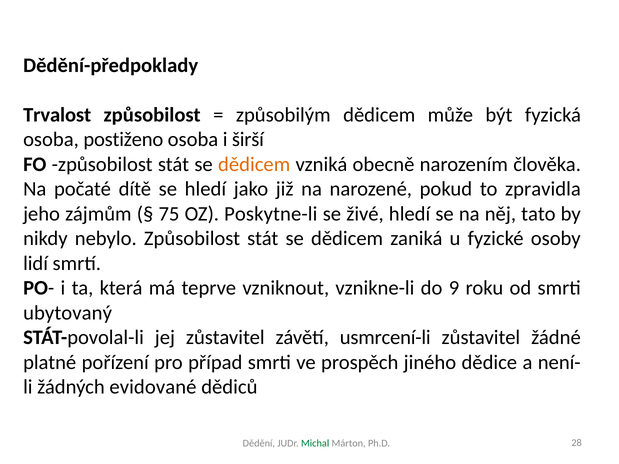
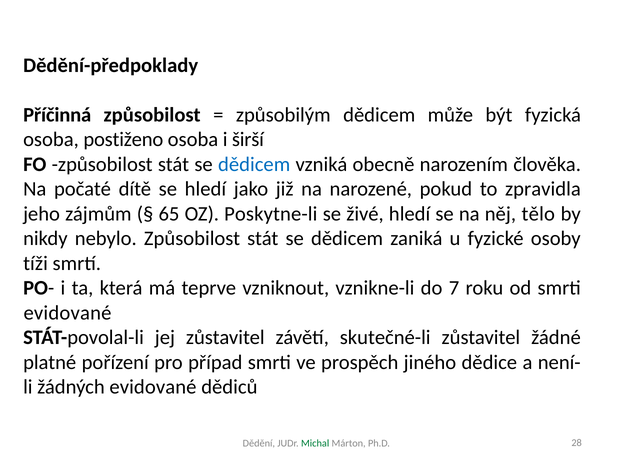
Trvalost: Trvalost -> Příčinná (57, 115)
dědicem colour: orange -> blue (254, 164)
75: 75 -> 65 (169, 214)
tato: tato -> tělo (538, 214)
lidí: lidí -> tíži (36, 263)
9: 9 -> 7 (454, 288)
ubytovaný: ubytovaný -> evidované (67, 313)
usmrcení-li: usmrcení-li -> skutečné-li (385, 338)
